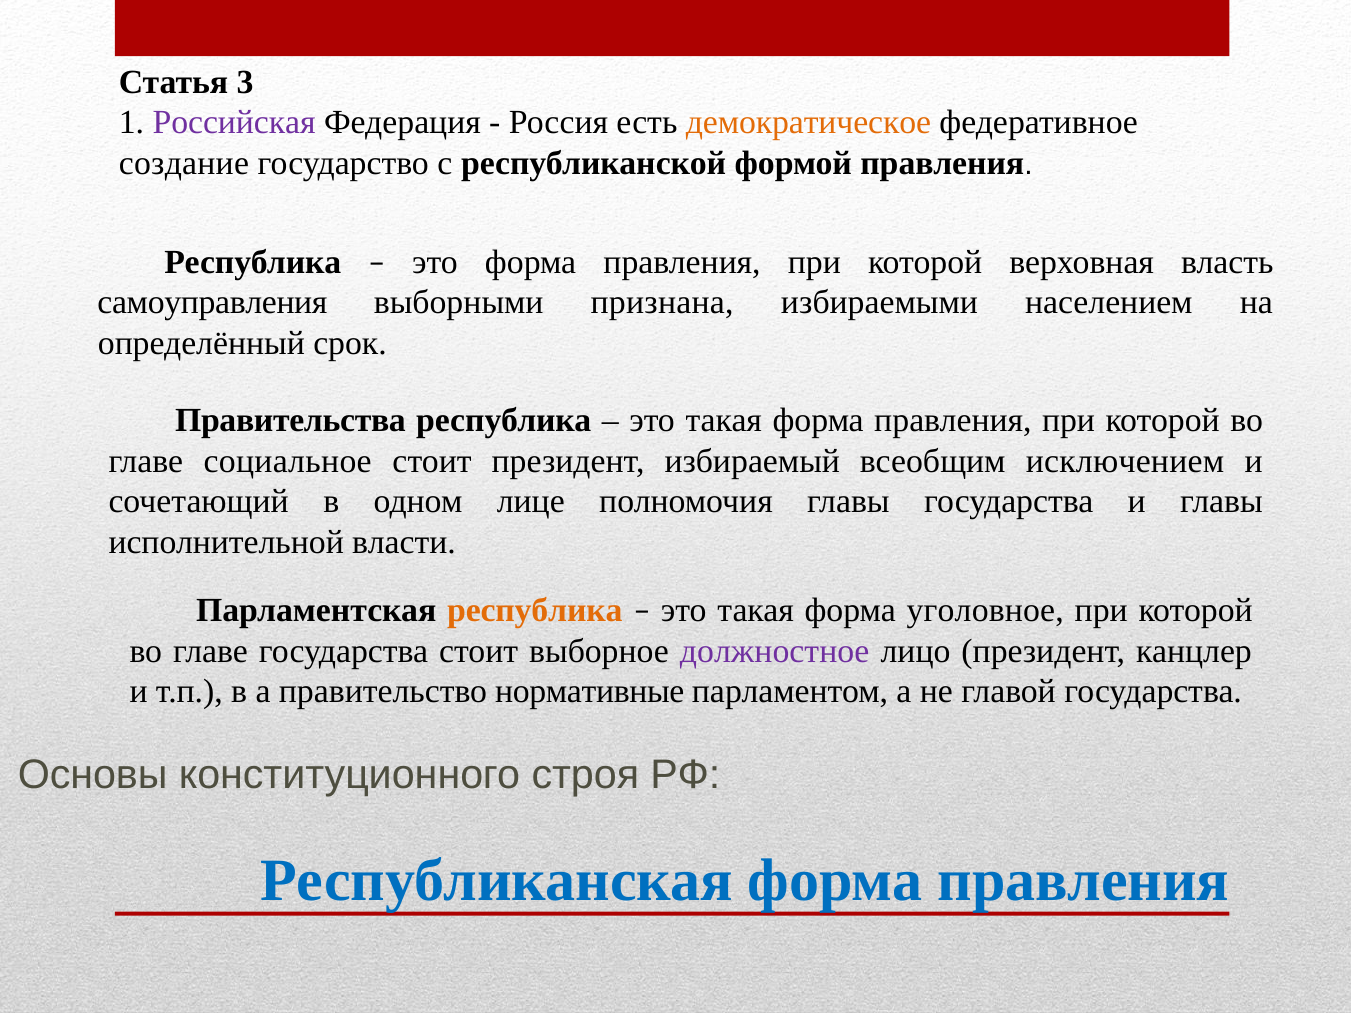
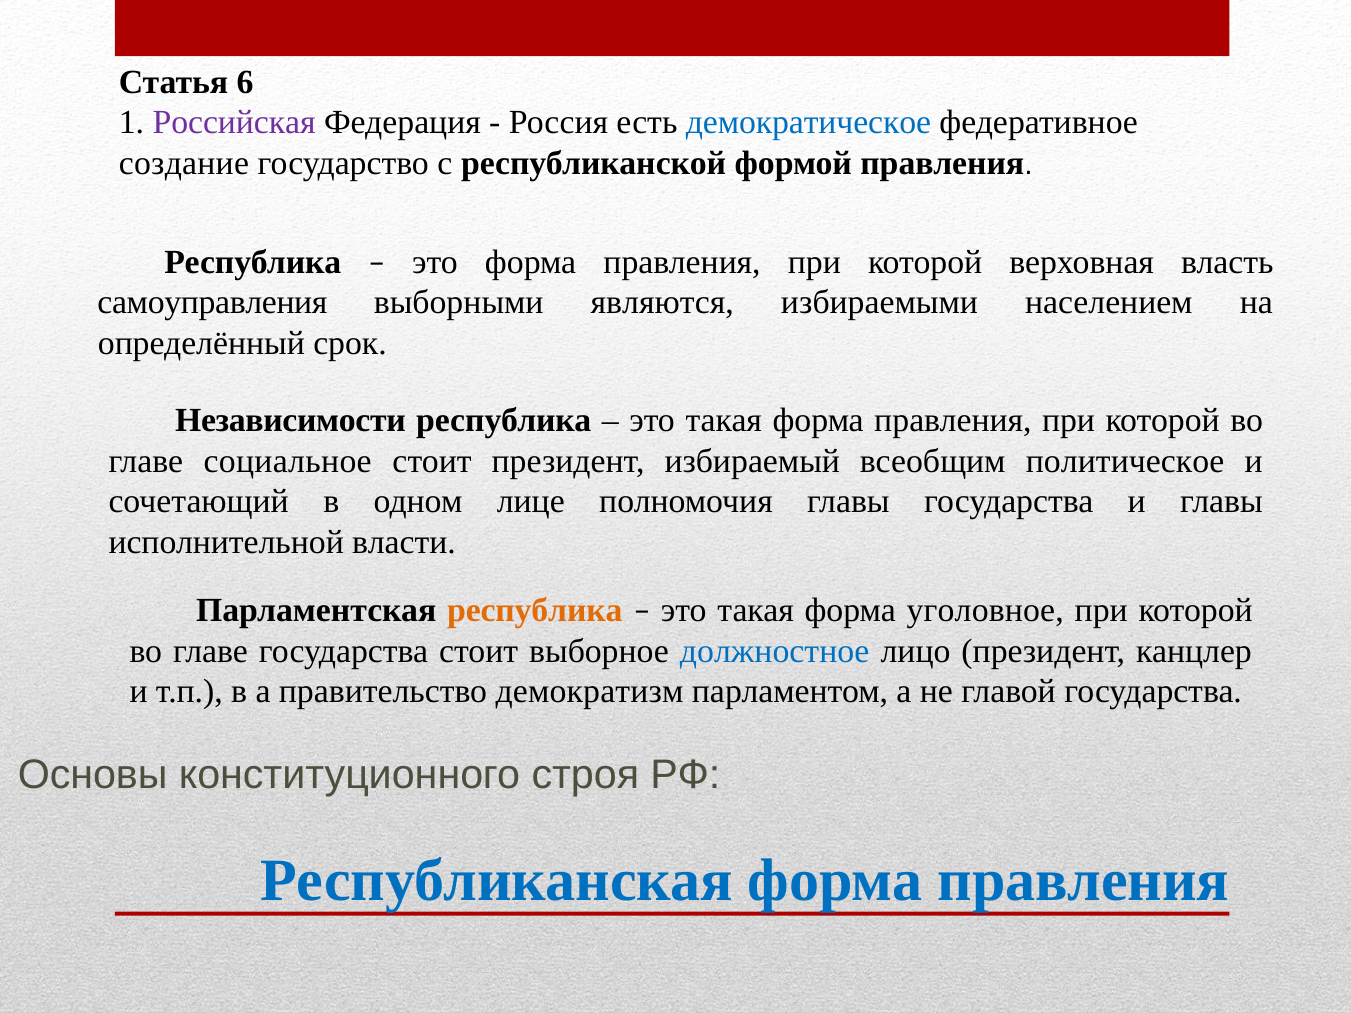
3: 3 -> 6 (245, 82)
демократическое colour: orange -> blue (808, 123)
признана: признана -> являются (662, 303)
Правительства: Правительства -> Независимости (290, 421)
исключением: исключением -> политическое (1125, 461)
должностное colour: purple -> blue (775, 651)
нормативные: нормативные -> демократизм (590, 692)
